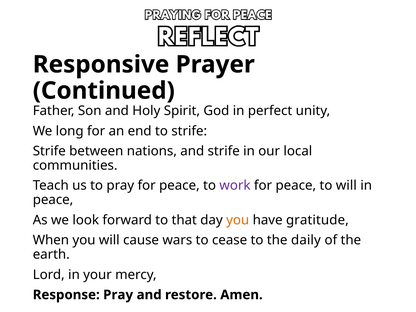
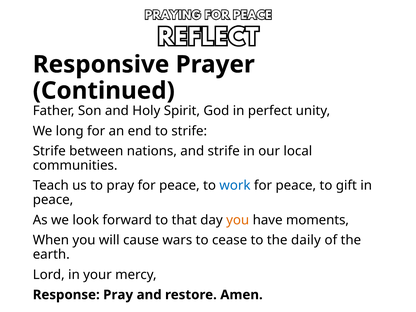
work colour: purple -> blue (235, 186)
to will: will -> gift (346, 186)
gratitude: gratitude -> moments (317, 220)
